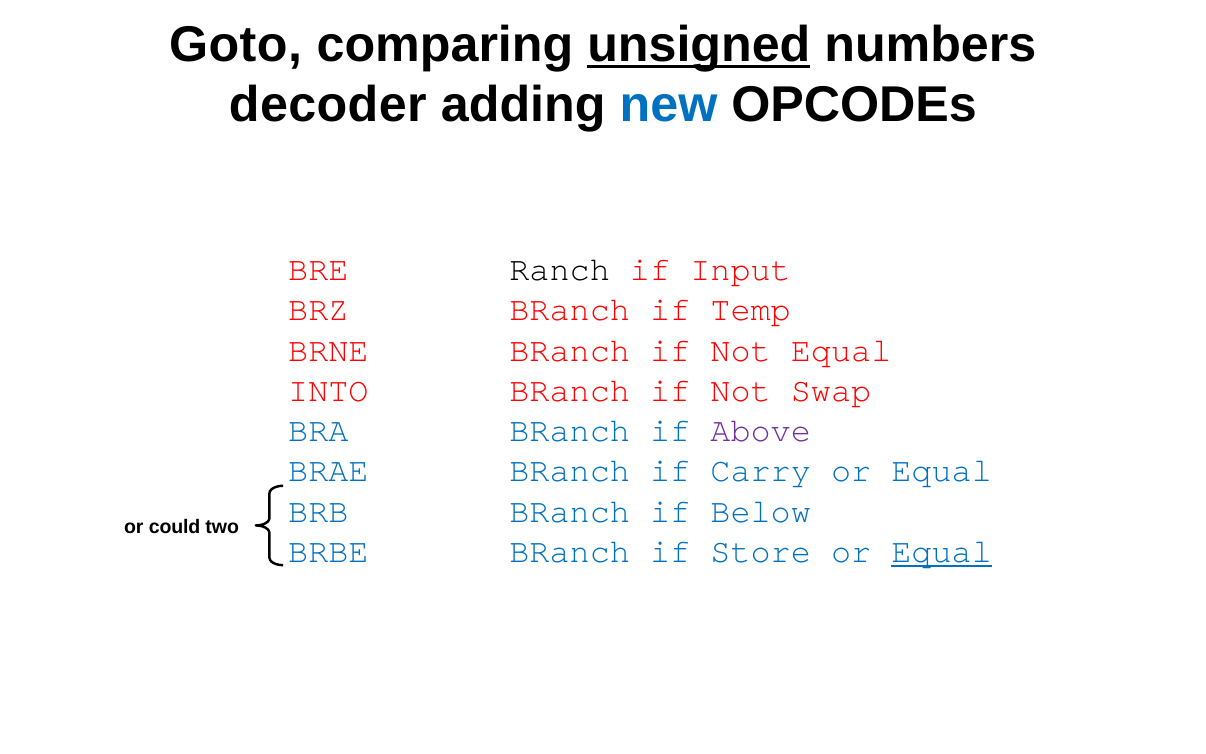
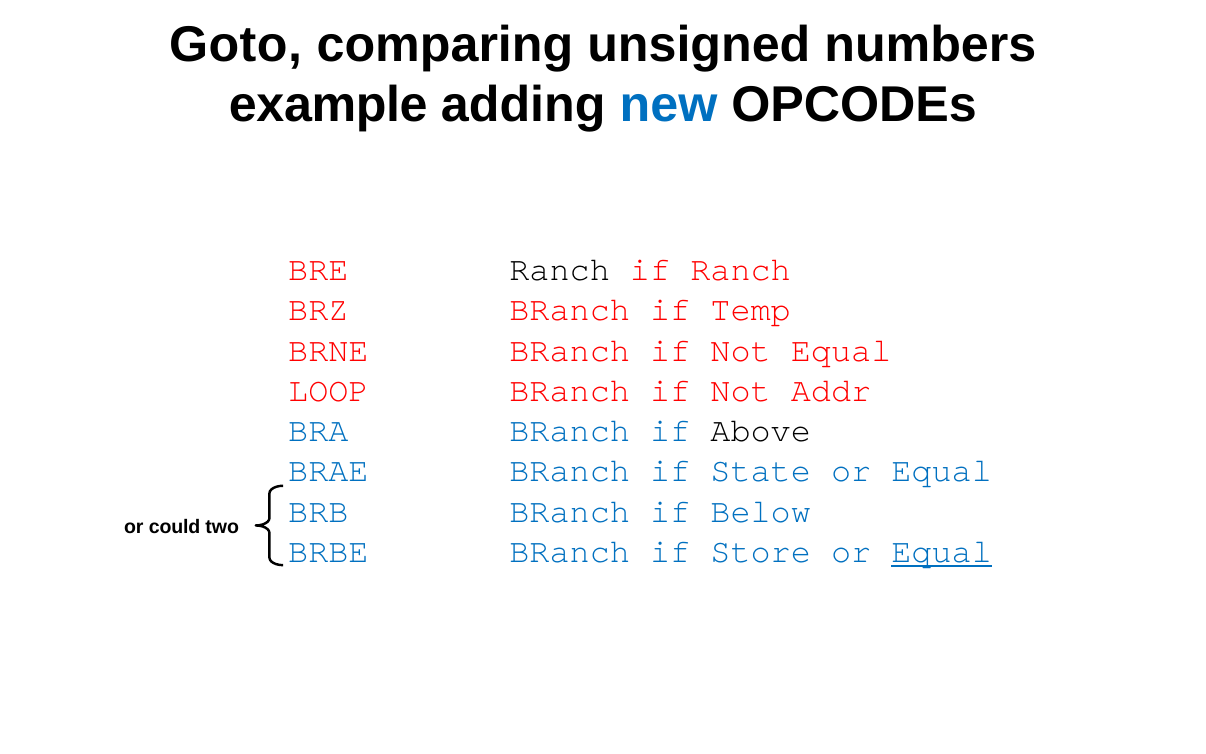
unsigned underline: present -> none (699, 45)
decoder: decoder -> example (328, 105)
if Input: Input -> Ranch (741, 270)
INTO: INTO -> LOOP (328, 390)
Swap: Swap -> Addr (831, 390)
Above colour: purple -> black (761, 430)
Carry: Carry -> State (761, 471)
